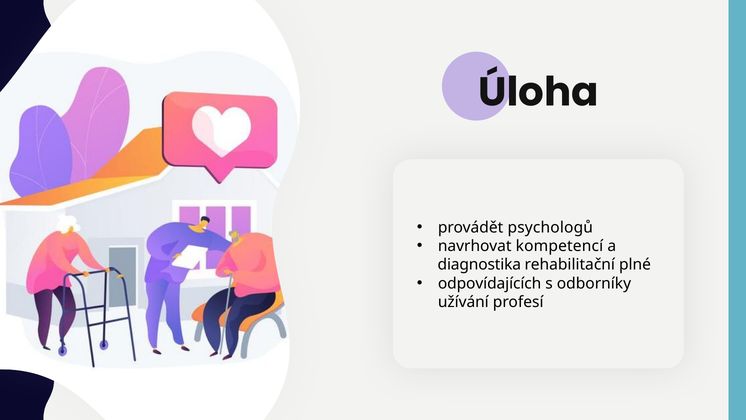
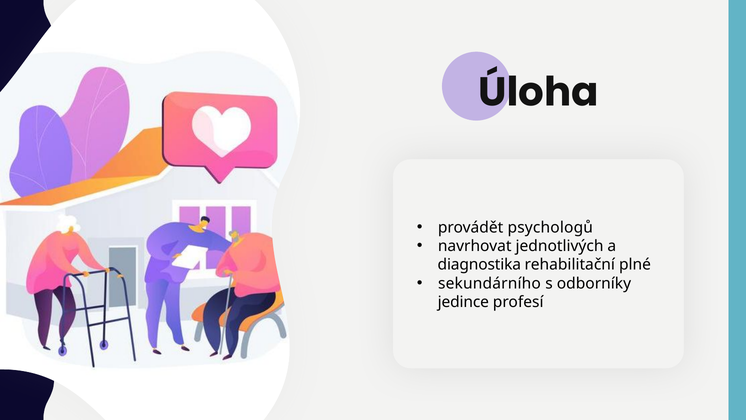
kompetencí: kompetencí -> jednotlivých (560, 246)
odpovídajících: odpovídajících -> sekundárního (489, 283)
užívání: užívání -> jedince (463, 302)
